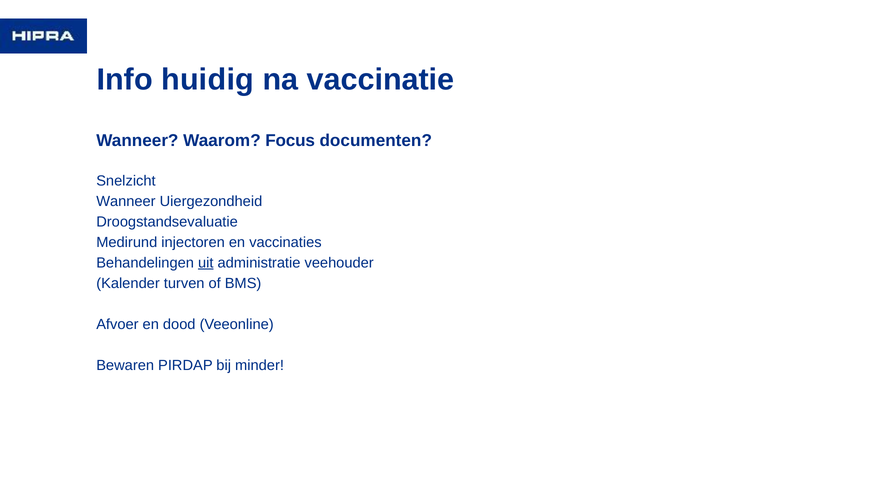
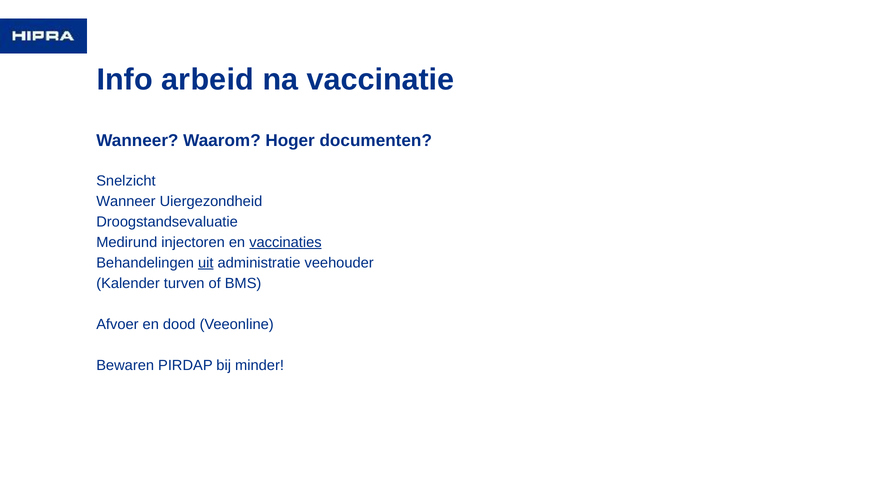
huidig: huidig -> arbeid (208, 80)
Focus: Focus -> Hoger (290, 141)
vaccinaties underline: none -> present (285, 242)
